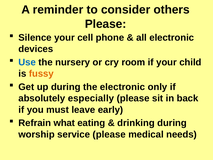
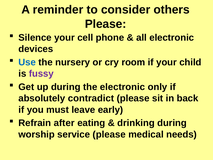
fussy colour: orange -> purple (41, 74)
especially: especially -> contradict (91, 98)
what: what -> after (64, 123)
